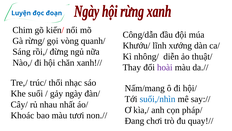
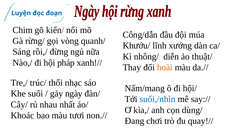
chăn: chăn -> pháp (66, 62)
hoài colour: purple -> orange (165, 67)
pháp/: pháp/ -> dùng/ (192, 110)
